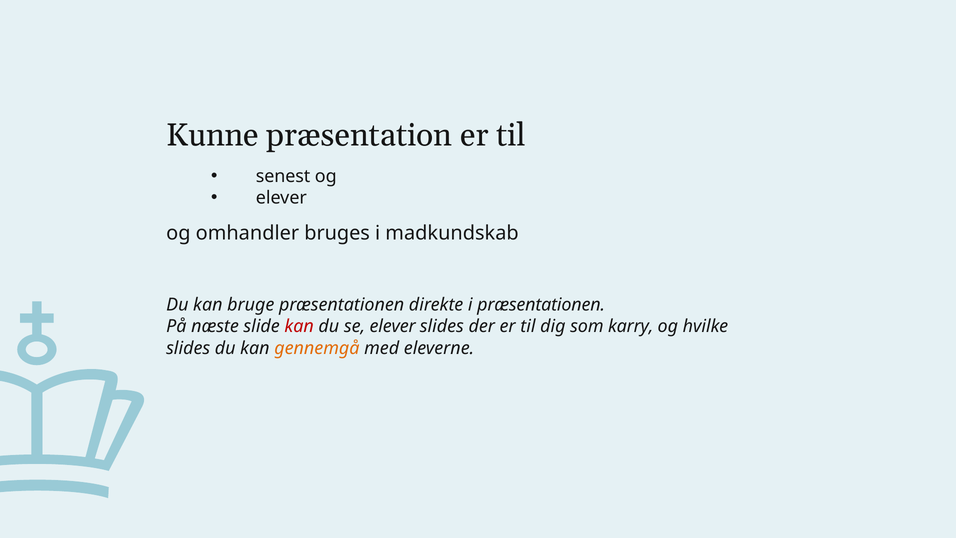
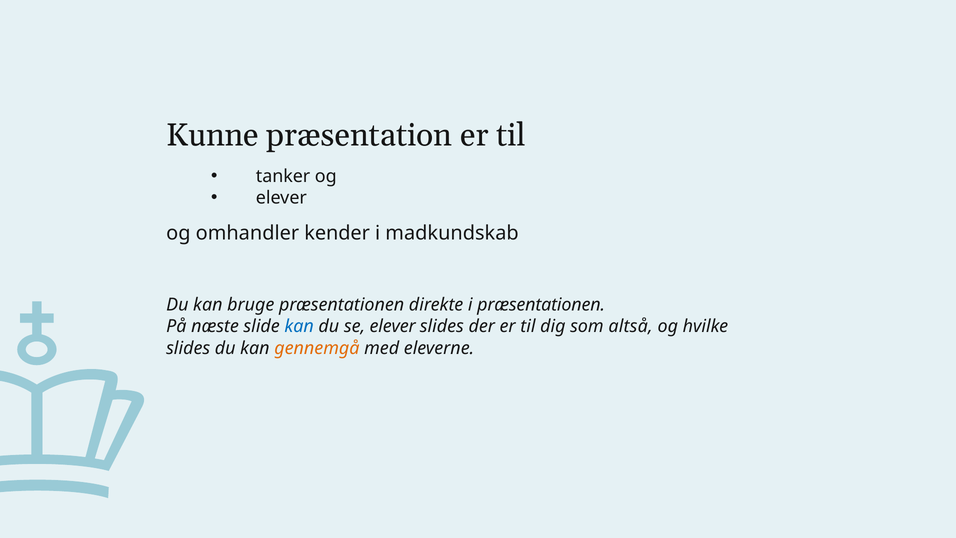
senest: senest -> tanker (283, 176)
bruges: bruges -> kender (337, 233)
kan colour: red -> blue (299, 326)
karry: karry -> altså (631, 326)
